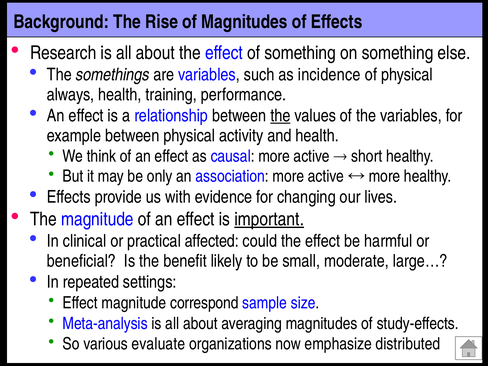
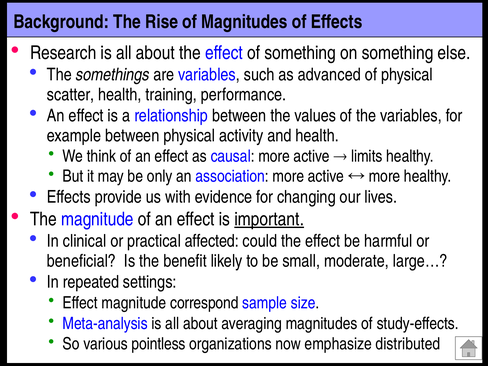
incidence: incidence -> advanced (329, 75)
always: always -> scatter (71, 95)
the underline: present -> none (280, 116)
short: short -> limits (367, 156)
evaluate: evaluate -> pointless (159, 344)
